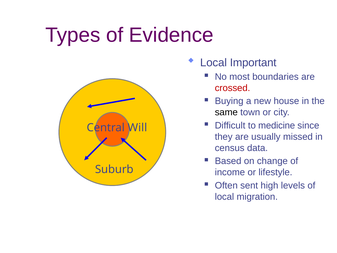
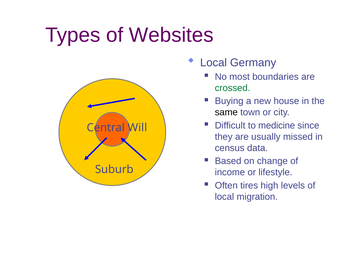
Evidence: Evidence -> Websites (171, 35)
Important: Important -> Germany (253, 63)
crossed colour: red -> green (233, 88)
sent: sent -> tires (249, 185)
